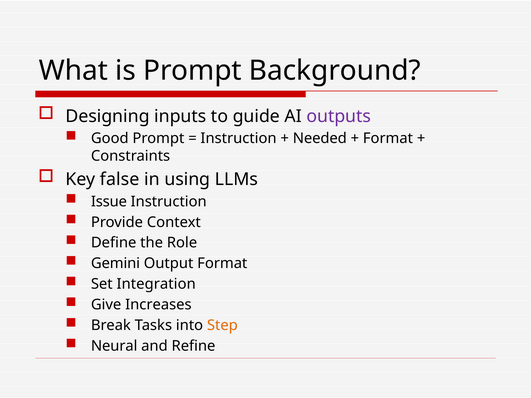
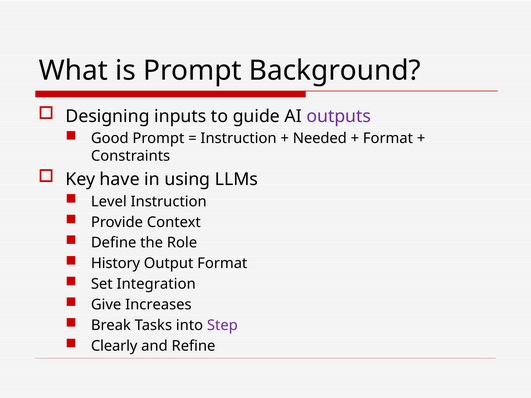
false: false -> have (120, 179)
Issue: Issue -> Level (109, 202)
Gemini: Gemini -> History (115, 264)
Step colour: orange -> purple (222, 326)
Neural: Neural -> Clearly (114, 346)
